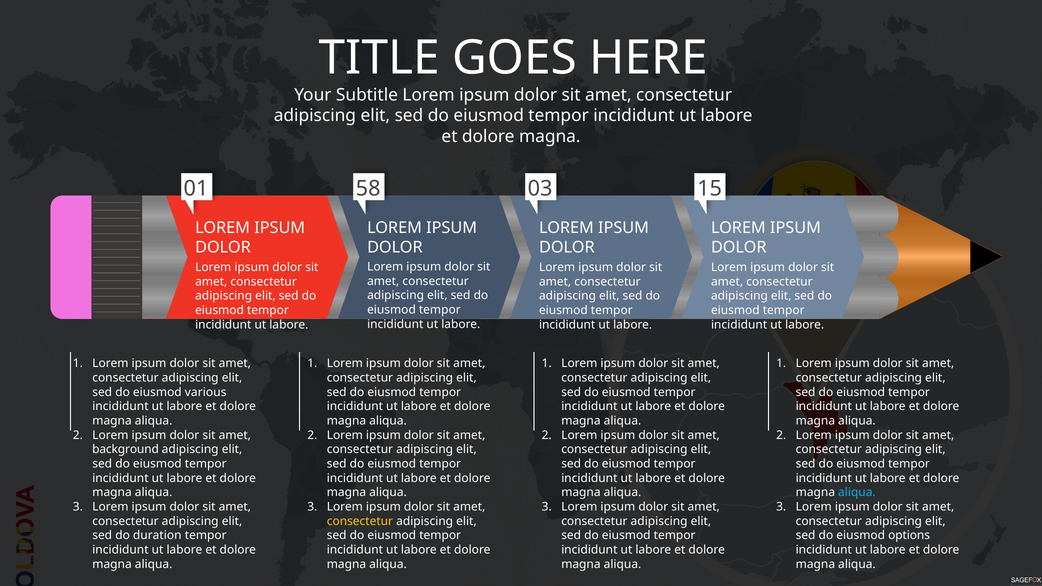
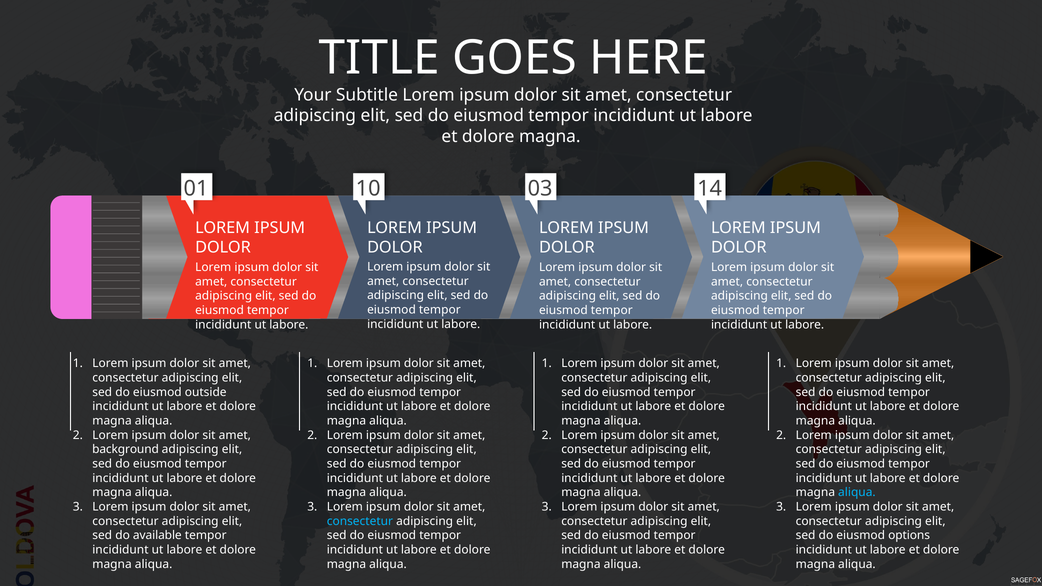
58: 58 -> 10 (368, 189)
15: 15 -> 14 (710, 189)
various: various -> outside (206, 392)
consectetur colour: yellow -> light blue (360, 521)
duration: duration -> available (157, 536)
